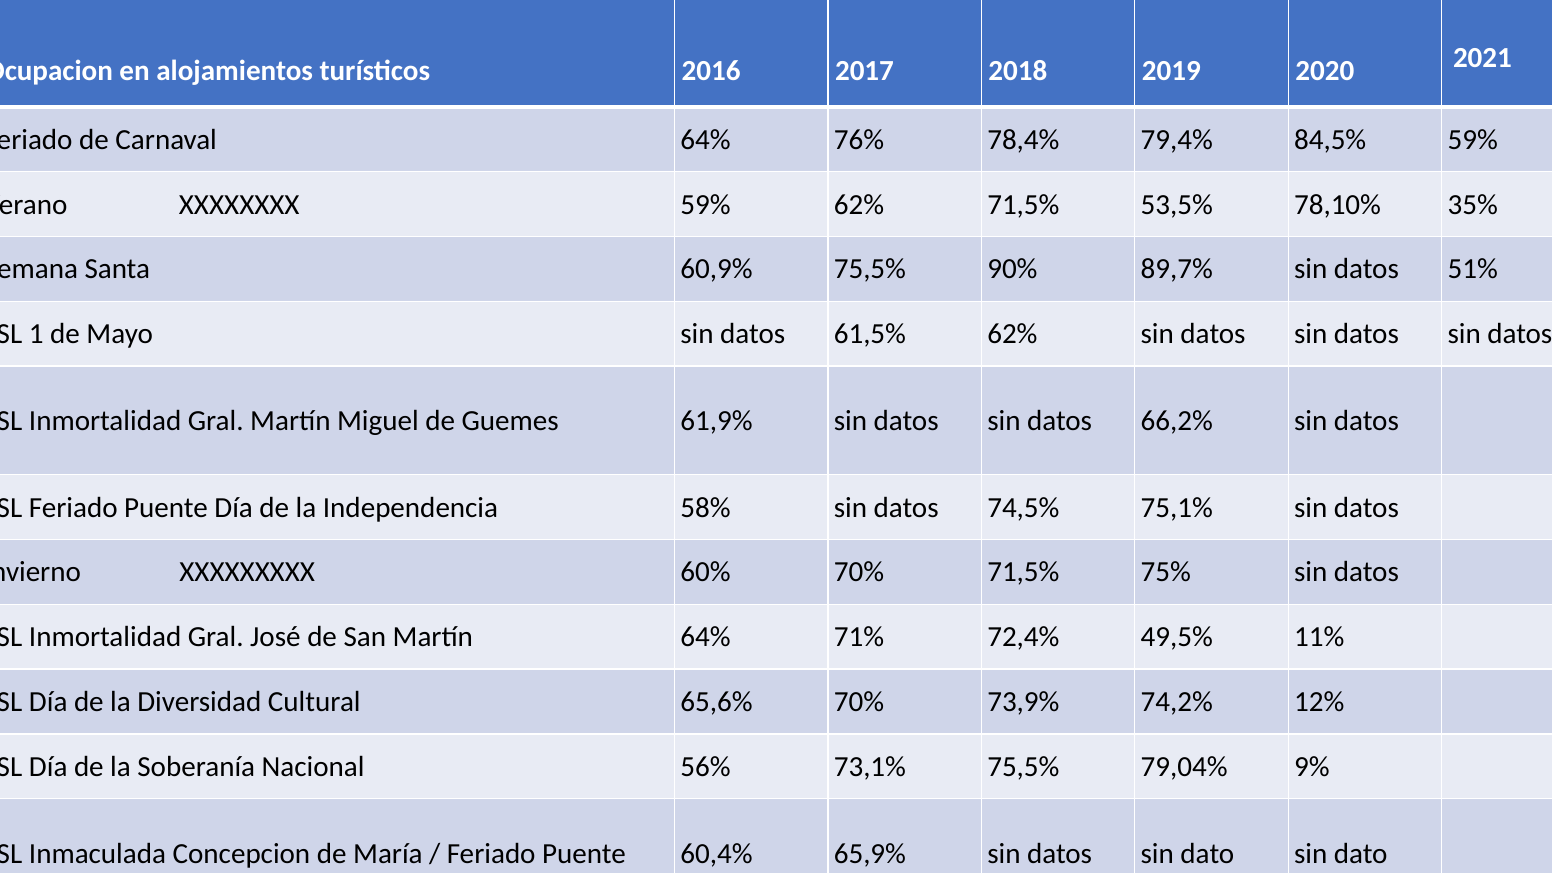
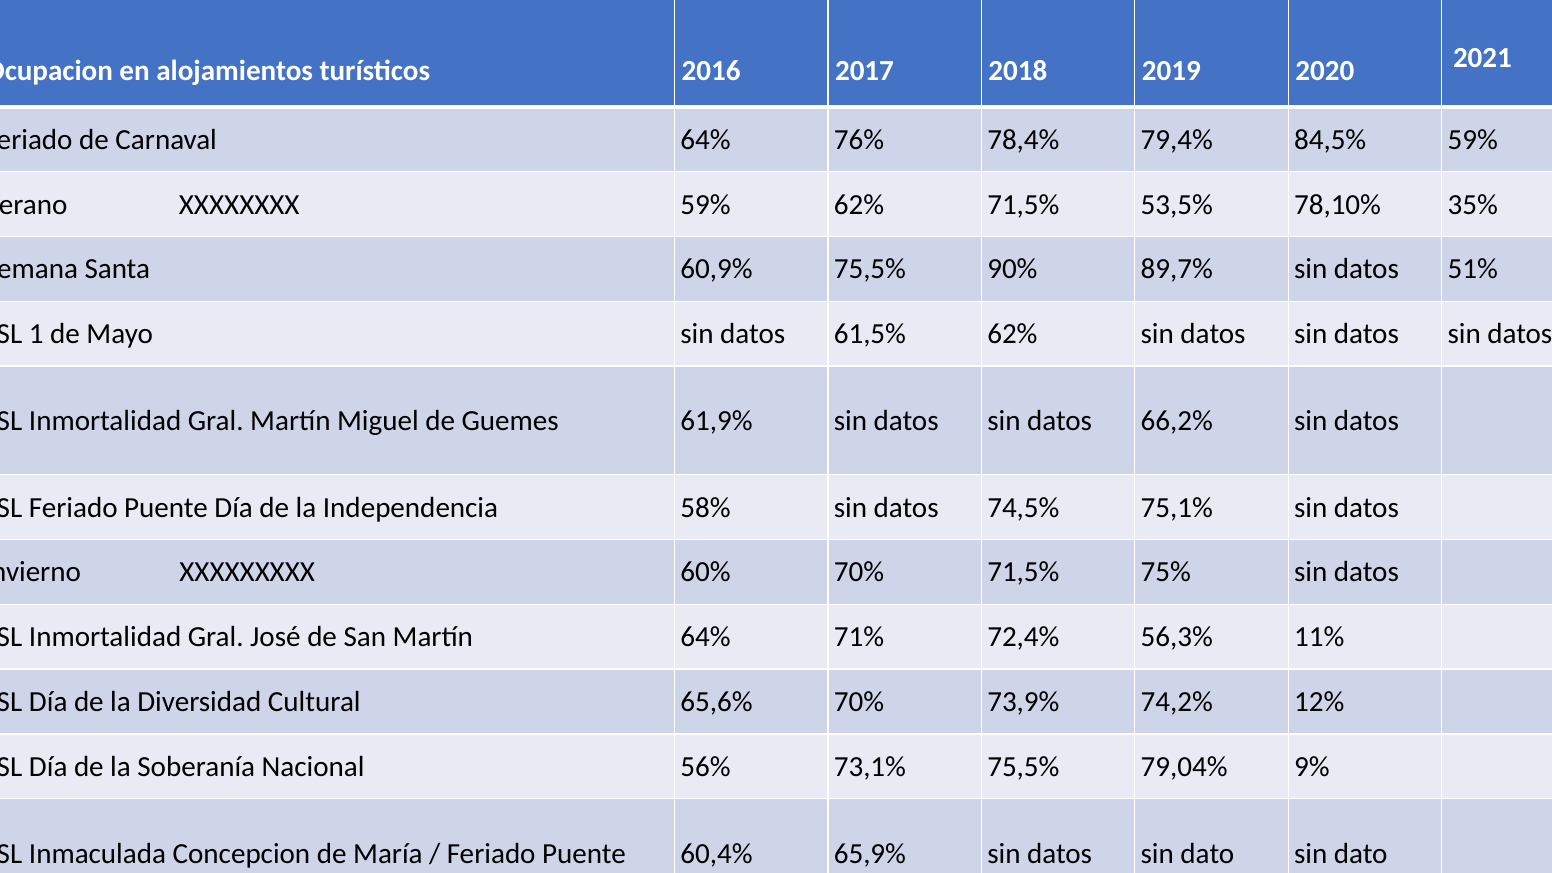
49,5%: 49,5% -> 56,3% (1177, 637)
